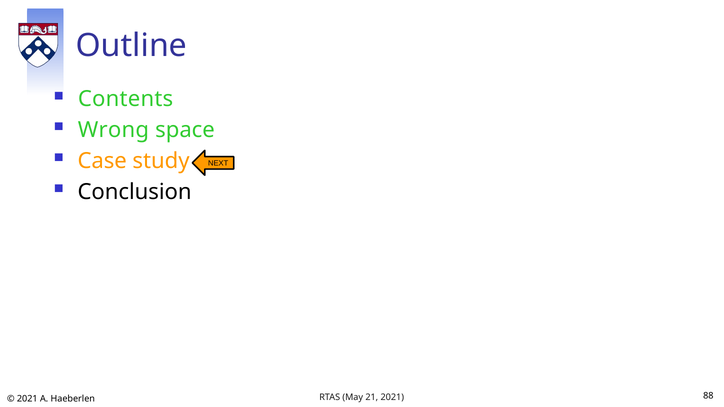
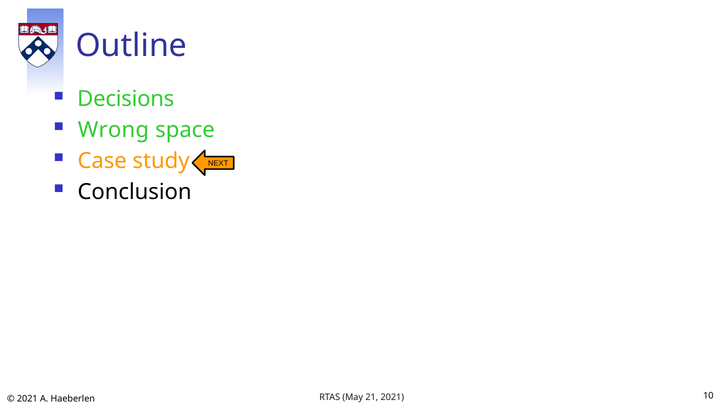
Contents: Contents -> Decisions (126, 99)
88: 88 -> 10 (708, 396)
